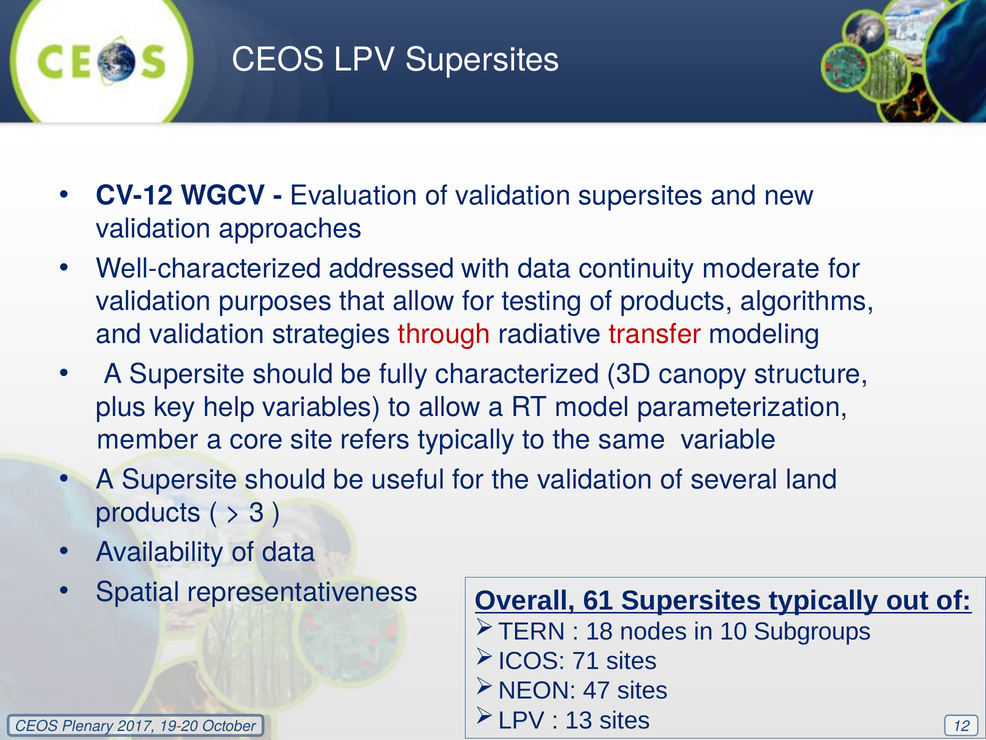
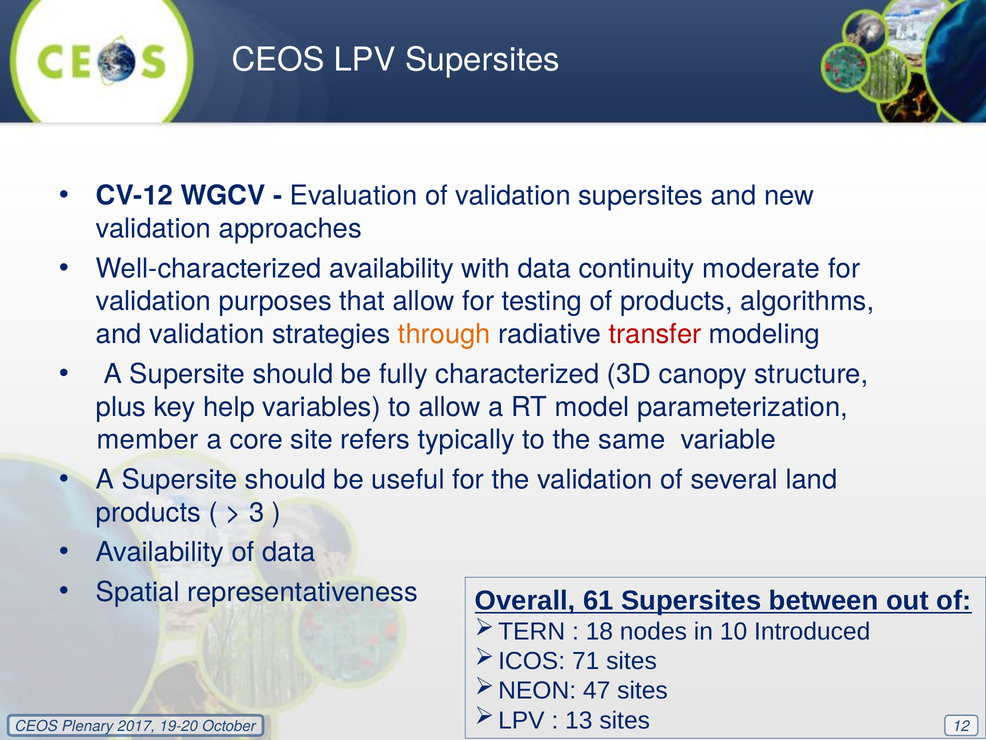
Well-characterized addressed: addressed -> availability (392, 268)
through colour: red -> orange (444, 334)
Supersites typically: typically -> between (824, 600)
Subgroups: Subgroups -> Introduced (812, 631)
